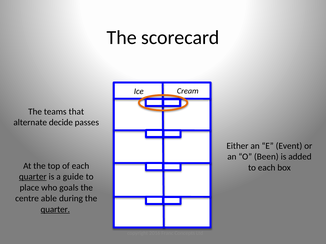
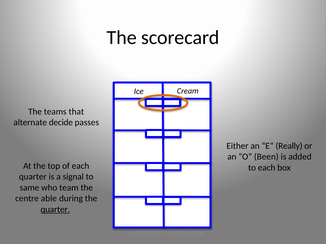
Event: Event -> Really (289, 146)
quarter underline: present -> none (33, 177)
guide: guide -> signal (73, 177)
place: place -> same (29, 188)
goals: goals -> team (69, 188)
